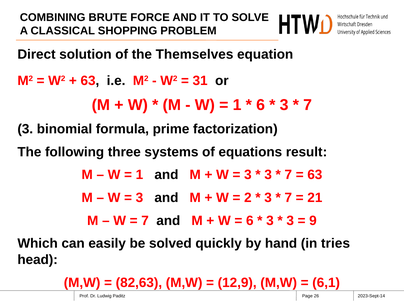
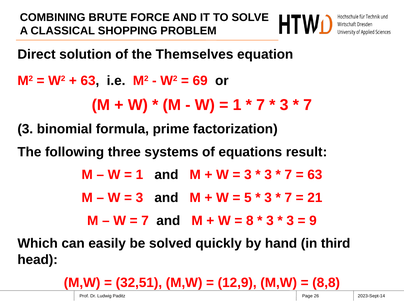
31: 31 -> 69 (200, 81)
6: 6 -> 7 (261, 105)
2: 2 -> 5 (248, 198)
6: 6 -> 8 (250, 221)
tries: tries -> third (336, 244)
82,63: 82,63 -> 32,51 (139, 283)
6,1: 6,1 -> 8,8 (326, 283)
